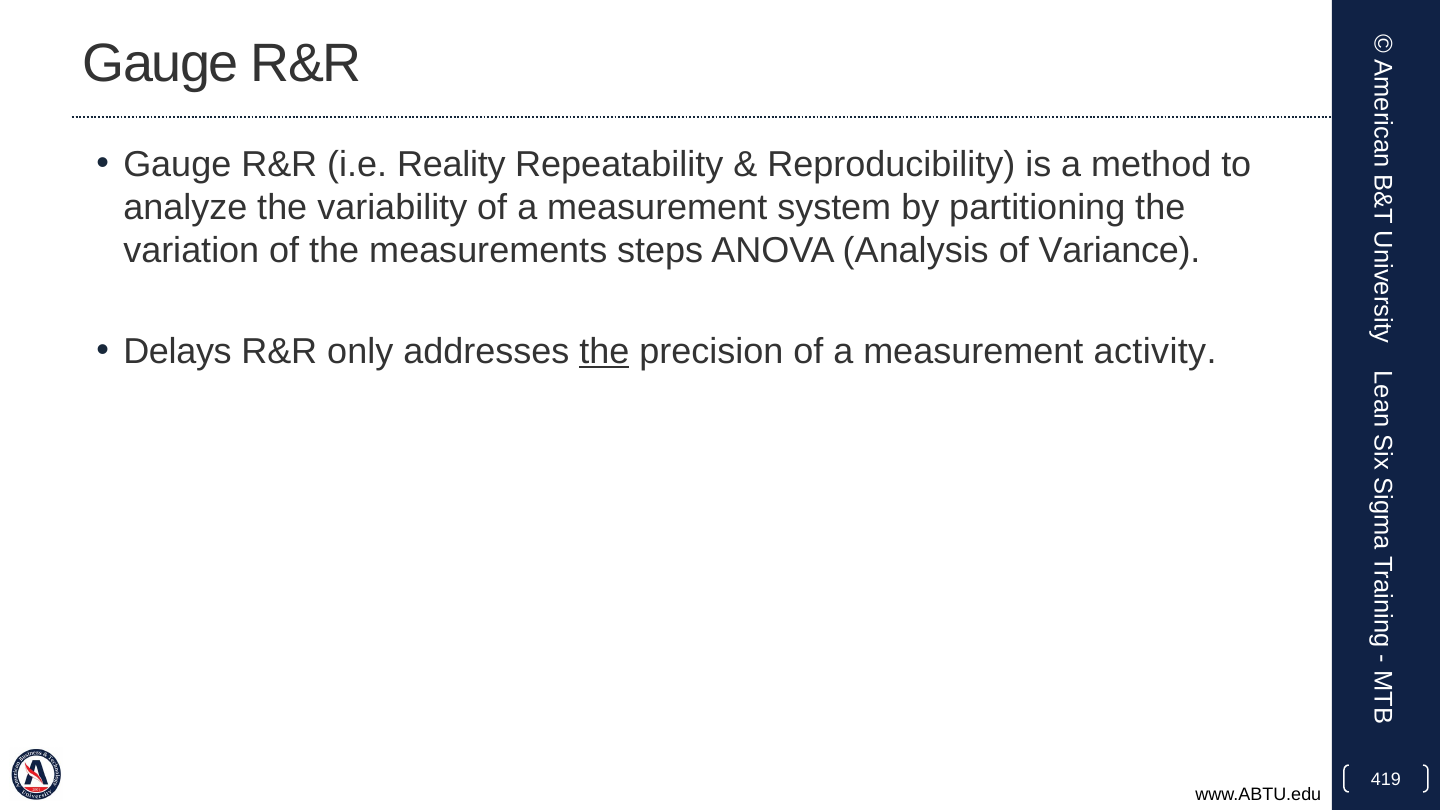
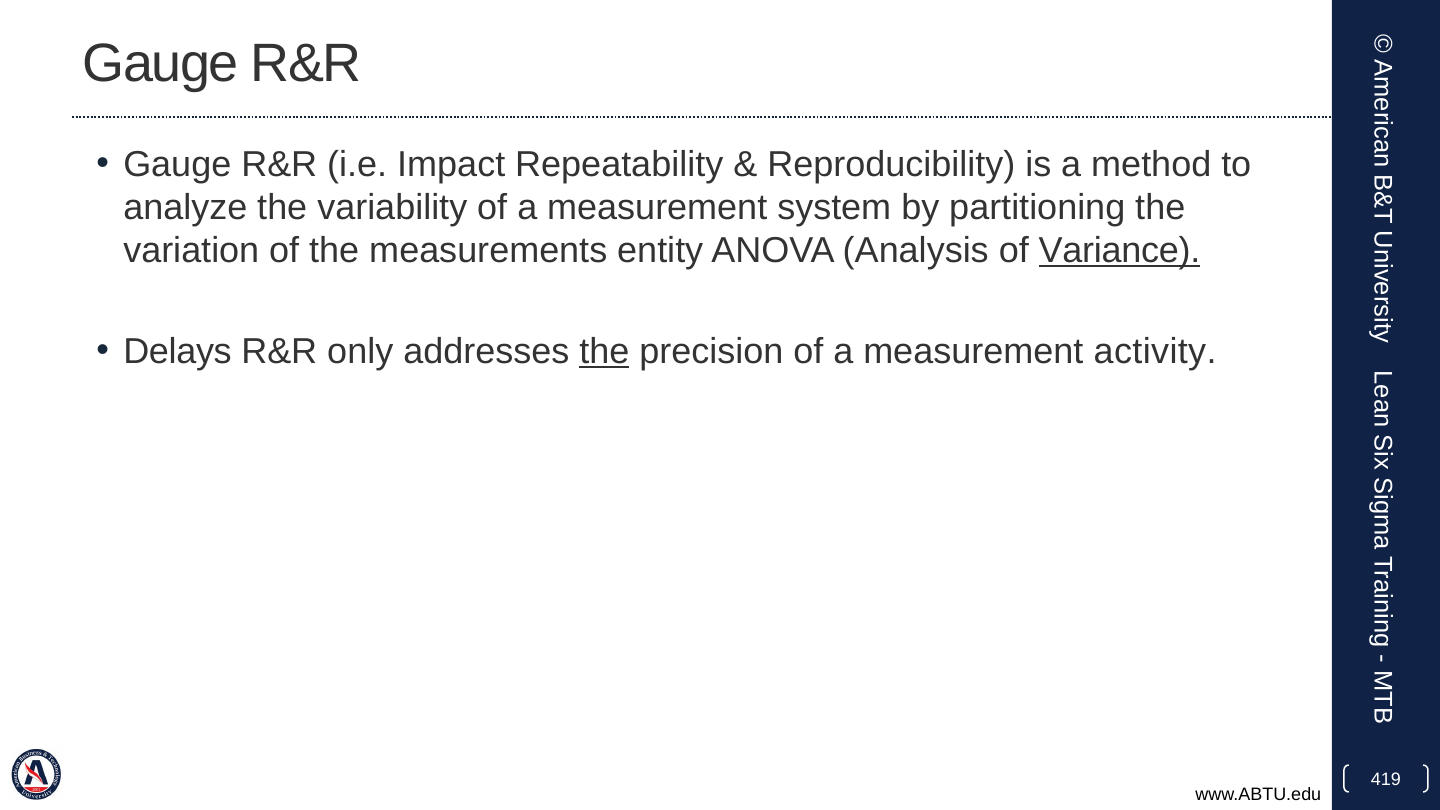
Reality: Reality -> Impact (451, 165)
steps: steps -> entity (660, 251)
Variance underline: none -> present (1120, 251)
